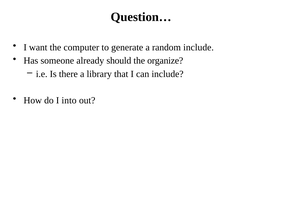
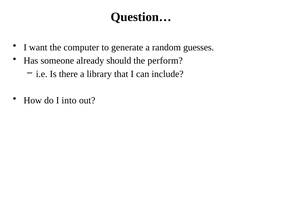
random include: include -> guesses (199, 47)
organize: organize -> perform (165, 60)
